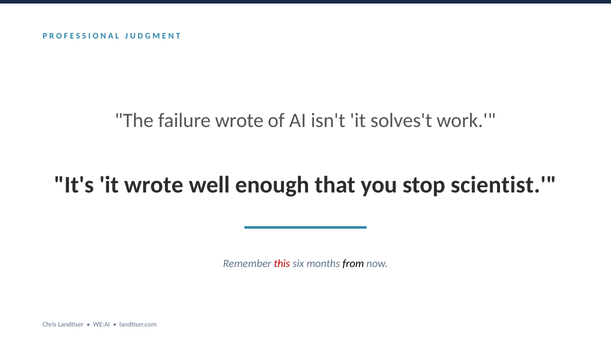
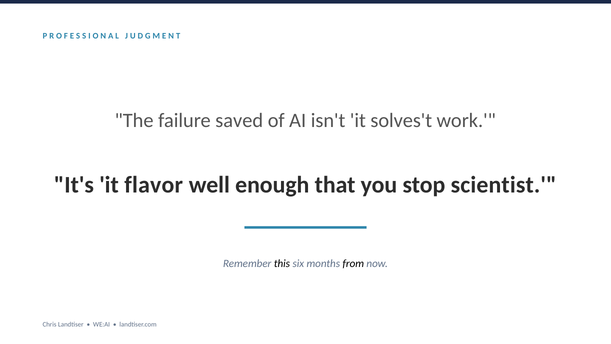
failure wrote: wrote -> saved (239, 121)
it wrote: wrote -> flavor (154, 185)
this colour: red -> black (282, 263)
